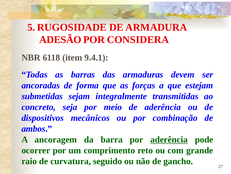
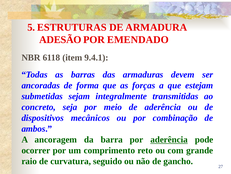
RUGOSIDADE: RUGOSIDADE -> ESTRUTURAS (72, 27)
CONSIDERA: CONSIDERA -> EMENDADO (138, 40)
